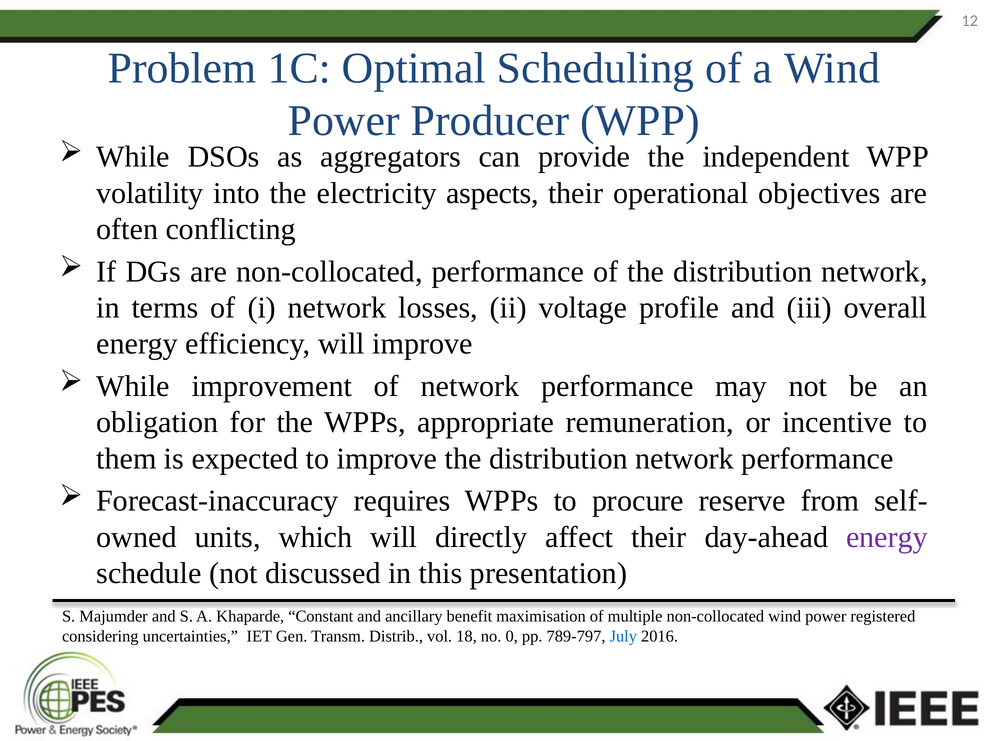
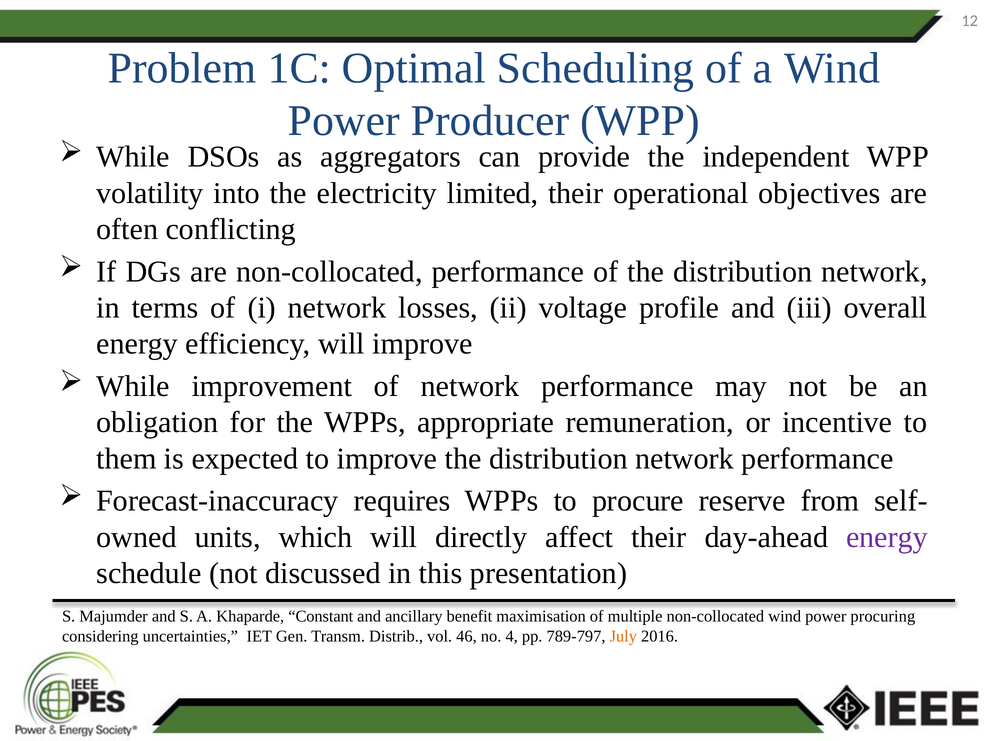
aspects: aspects -> limited (493, 193)
registered: registered -> procuring (883, 616)
18: 18 -> 46 (466, 636)
0: 0 -> 4 (512, 636)
July colour: blue -> orange (623, 636)
